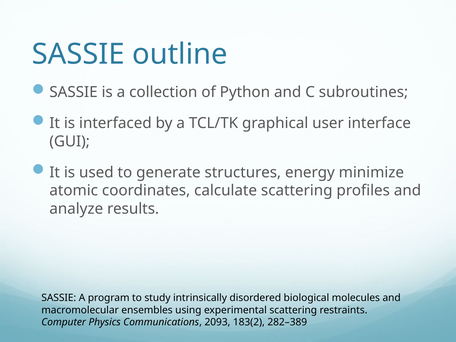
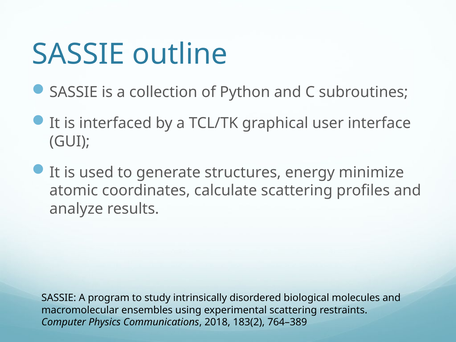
2093: 2093 -> 2018 (217, 322)
282–389: 282–389 -> 764–389 (287, 322)
